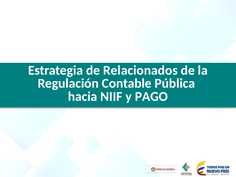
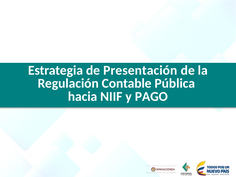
Relacionados: Relacionados -> Presentación (140, 70)
